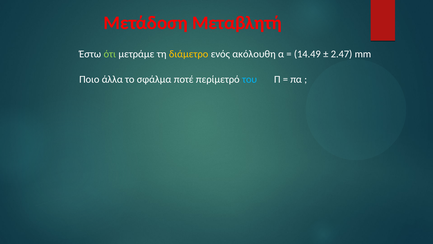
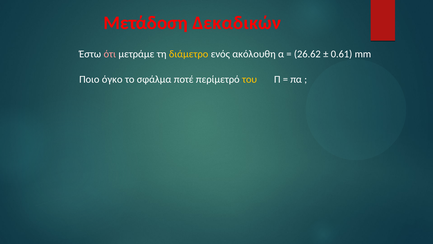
Μεταβλητή: Μεταβλητή -> Δεκαδικών (237, 23)
ότι colour: light green -> pink (110, 54)
14.49: 14.49 -> 26.62 (307, 54)
2.47: 2.47 -> 0.61 (342, 54)
άλλα: άλλα -> όγκο (112, 79)
του colour: light blue -> yellow (250, 79)
